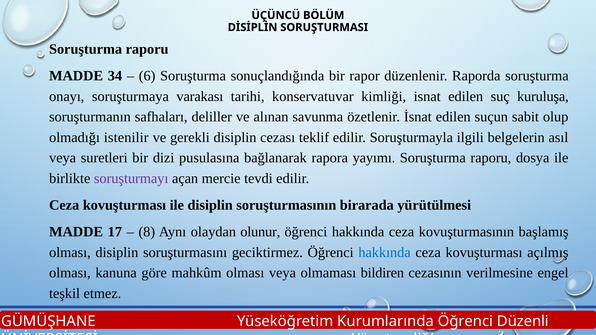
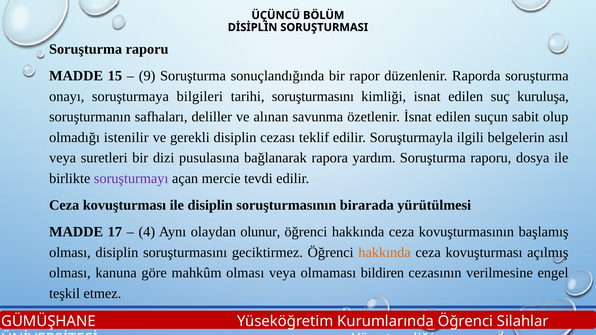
34: 34 -> 15 (115, 76)
6: 6 -> 9 (147, 76)
varakası: varakası -> bilgileri (200, 96)
tarihi konservatuvar: konservatuvar -> soruşturmasını (313, 96)
yayımı: yayımı -> yardım (374, 158)
8: 8 -> 4 (147, 232)
hakkında colour: blue -> orange (385, 253)
Düzenli: Düzenli -> Silahlar (523, 321)
